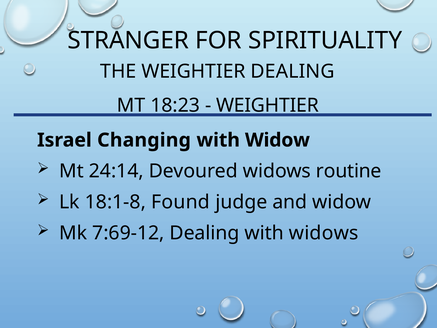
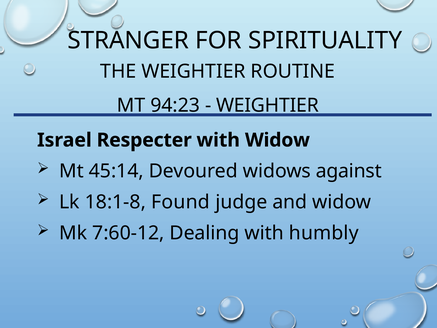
WEIGHTIER DEALING: DEALING -> ROUTINE (293, 71)
18:23: 18:23 -> 94:23 (175, 105)
Changing: Changing -> Respecter (144, 140)
24:14: 24:14 -> 45:14 (116, 171)
routine: routine -> against (349, 171)
7:69-12: 7:69-12 -> 7:60-12 (128, 233)
with widows: widows -> humbly (324, 233)
